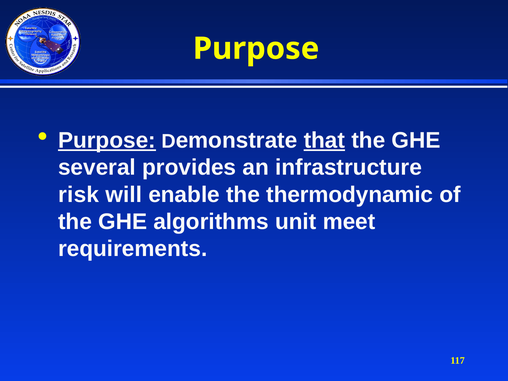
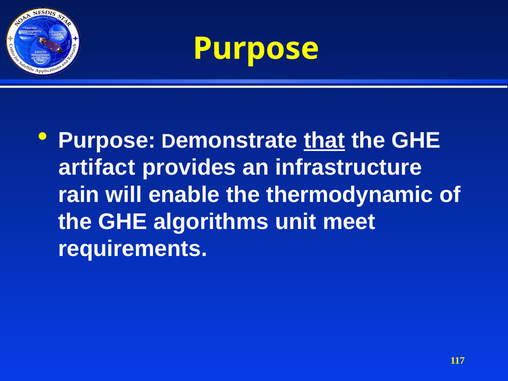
Purpose underline: present -> none (107, 140)
several: several -> artifact (97, 168)
risk: risk -> rain (79, 195)
